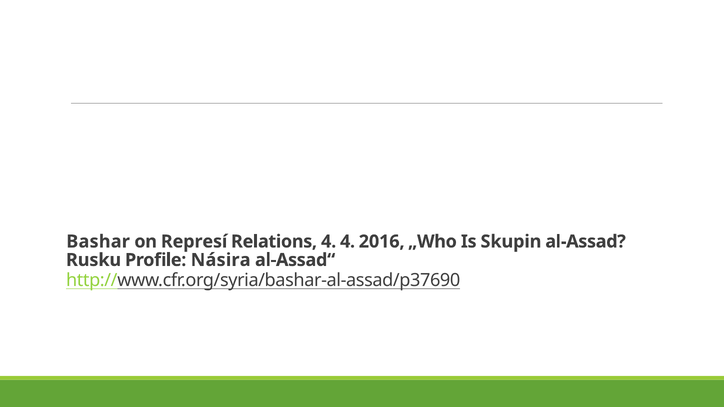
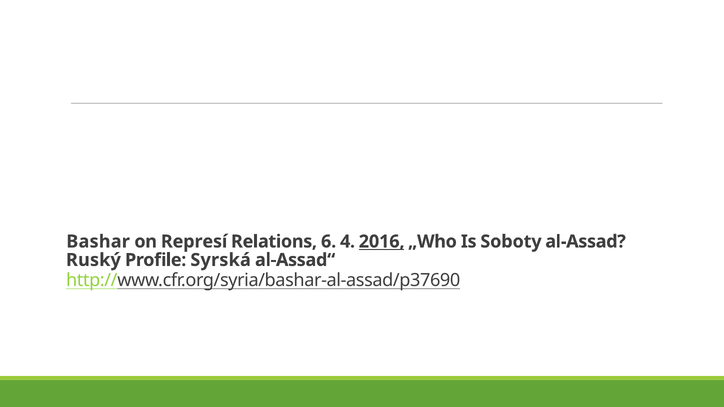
Relations 4: 4 -> 6 (329, 242)
2016 underline: none -> present (382, 242)
Skupin: Skupin -> Soboty (511, 242)
Rusku: Rusku -> Ruský (93, 260)
Násira: Násira -> Syrská (221, 260)
